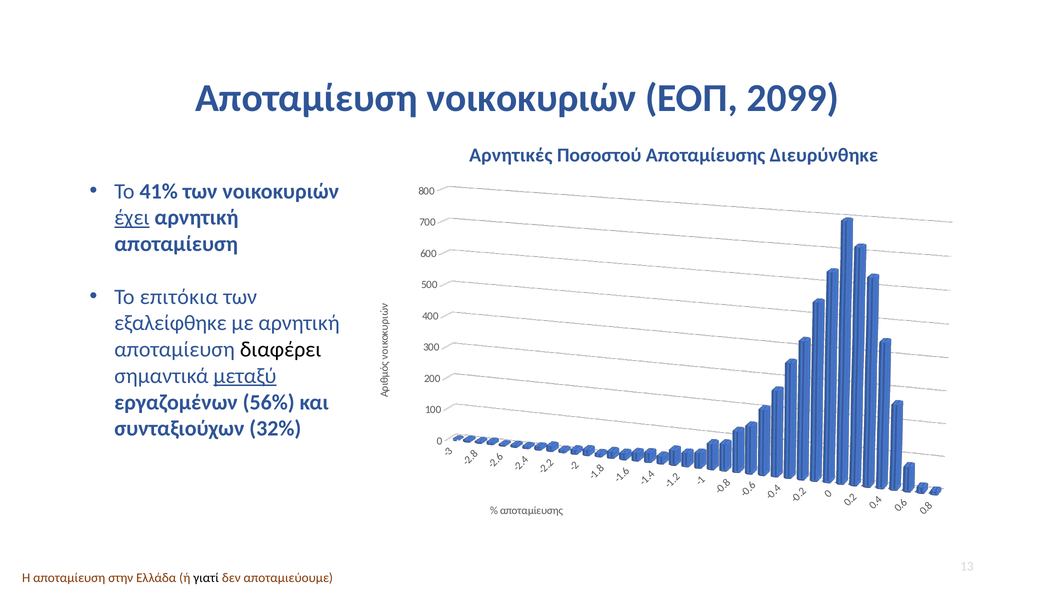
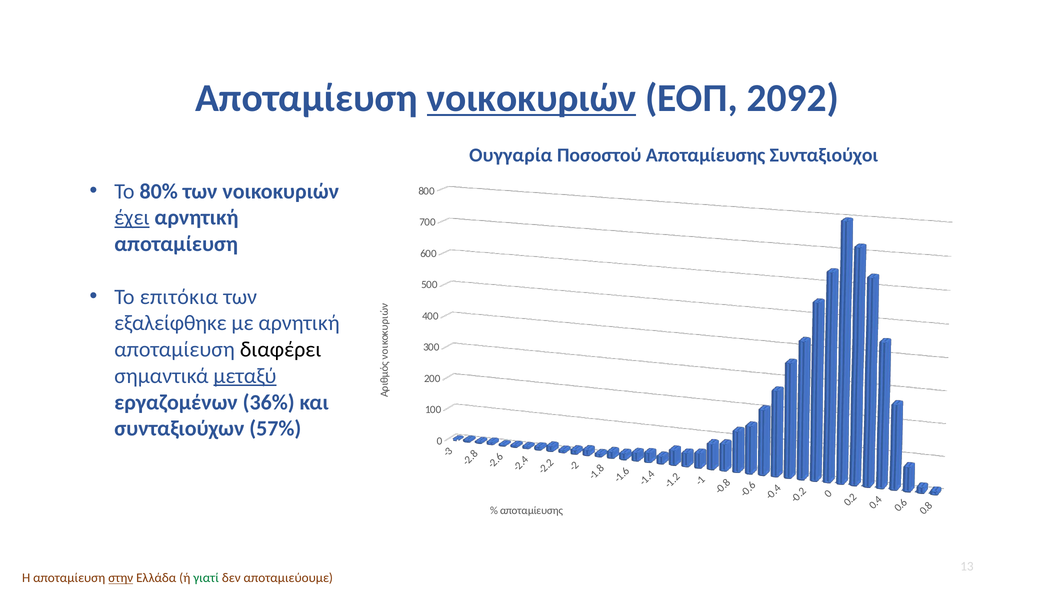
νοικοκυριών underline: none -> present (532, 98)
2099: 2099 -> 2092 (793, 98)
Αρνητικές: Αρνητικές -> Ουγγαρία (511, 155)
Διευρύνθηκε: Διευρύνθηκε -> Συνταξιούχοι (824, 155)
41%: 41% -> 80% (159, 191)
56%: 56% -> 36% (269, 402)
32%: 32% -> 57% (275, 429)
στην underline: none -> present (121, 578)
γιατί colour: black -> green (206, 578)
